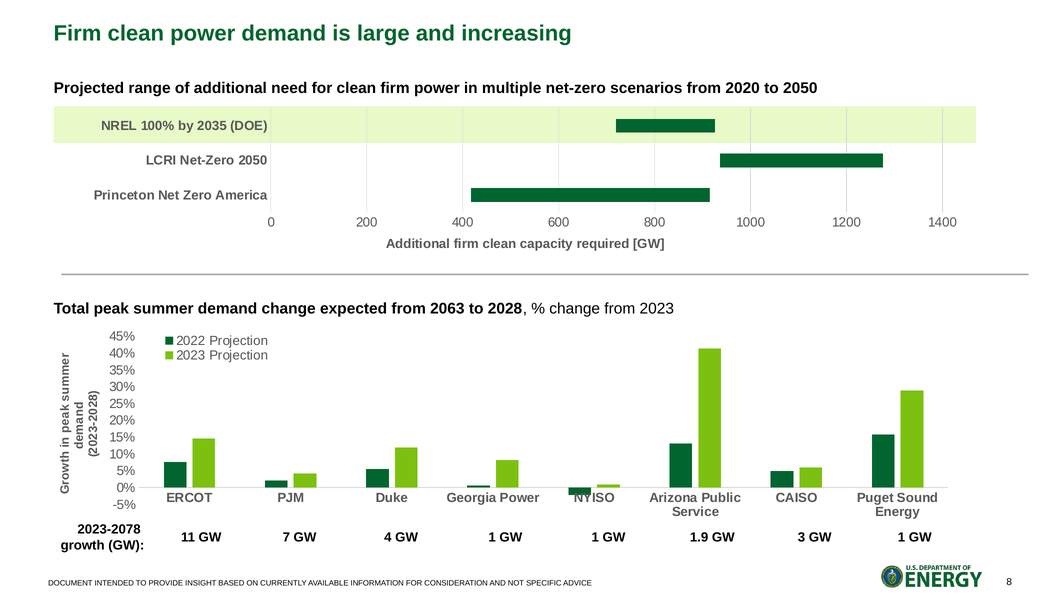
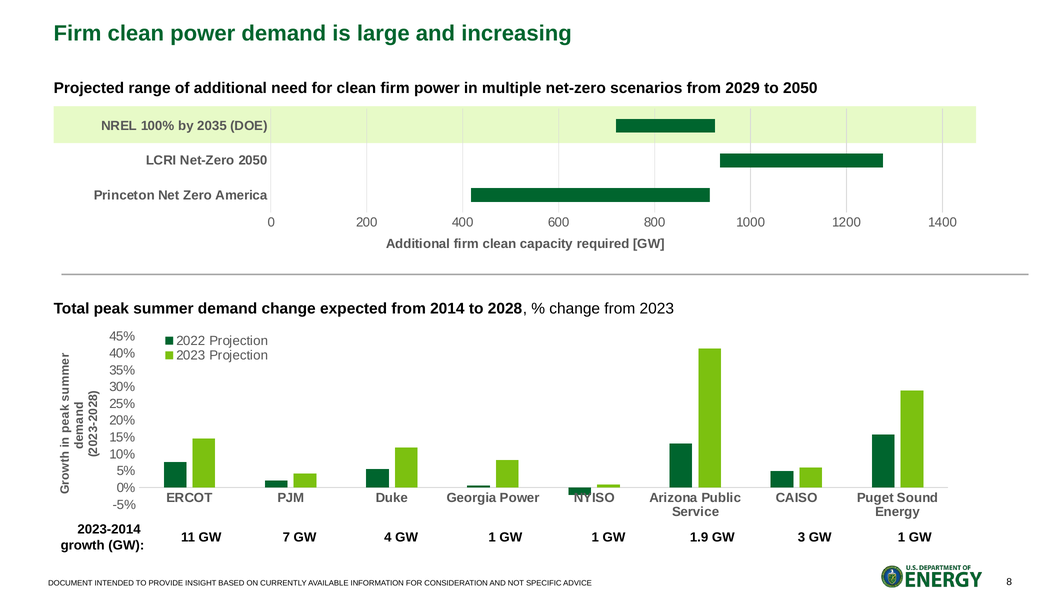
2020: 2020 -> 2029 (743, 88)
2063: 2063 -> 2014 (447, 309)
2023-2078: 2023-2078 -> 2023-2014 (109, 530)
